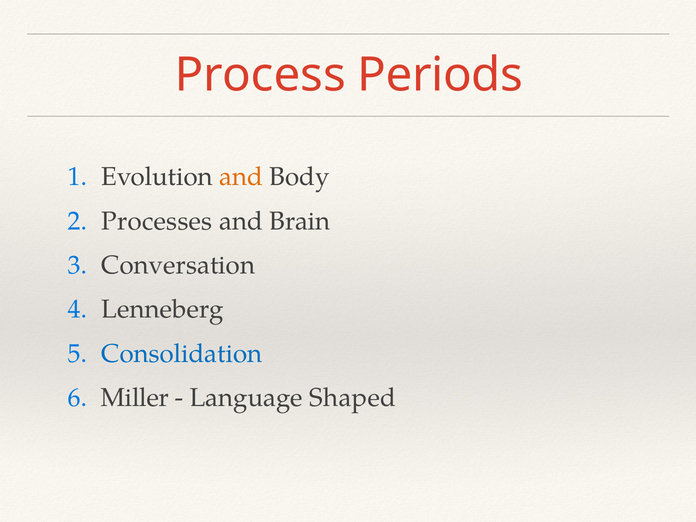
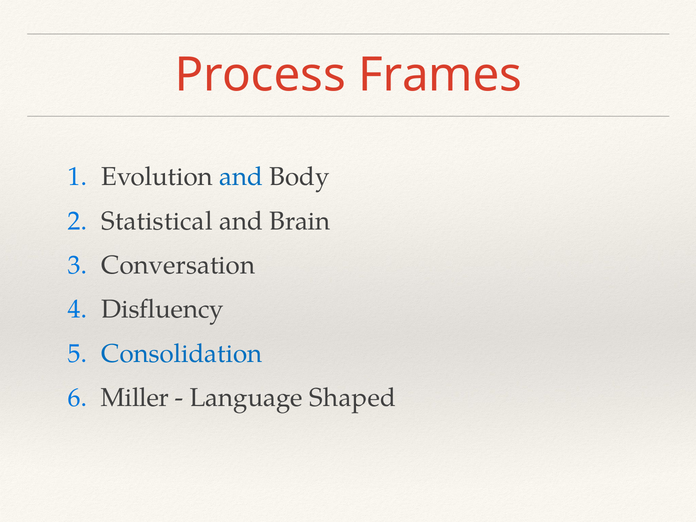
Periods: Periods -> Frames (440, 75)
and colour: orange -> blue (241, 177)
Processes: Processes -> Statistical (157, 221)
Lenneberg: Lenneberg -> Disfluency (163, 309)
